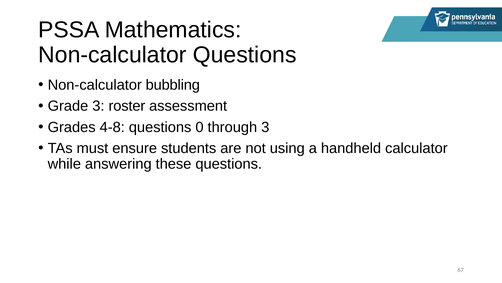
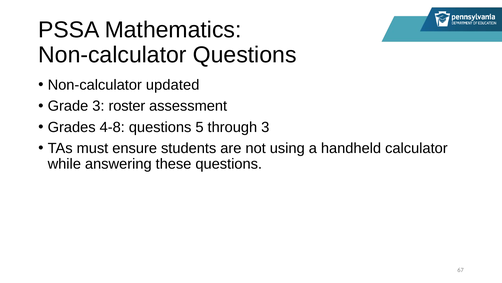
bubbling: bubbling -> updated (173, 85)
0: 0 -> 5 (199, 127)
